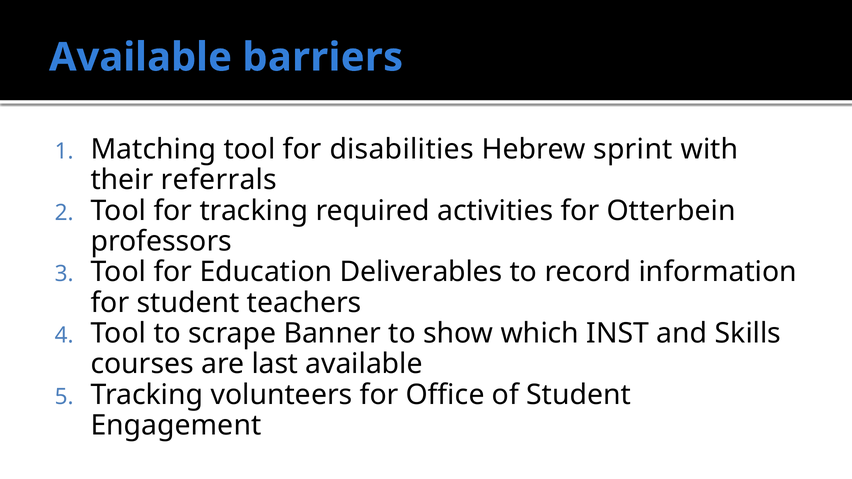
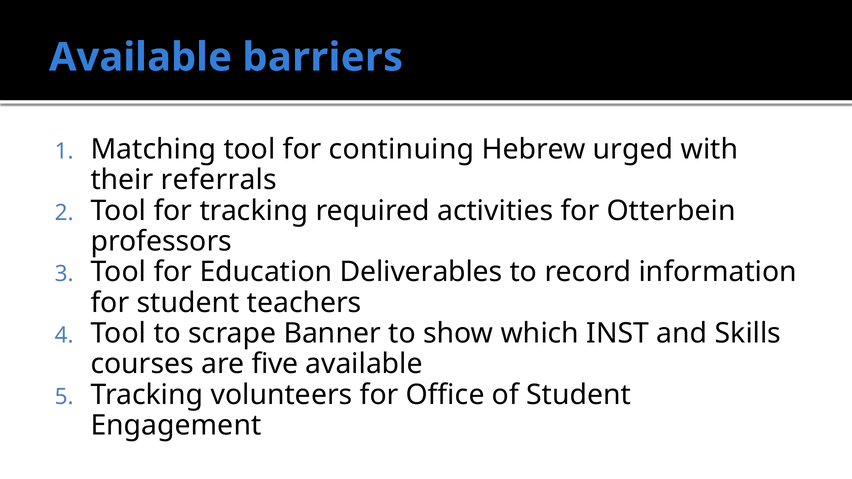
disabilities: disabilities -> continuing (402, 149)
sprint: sprint -> urged (633, 149)
last: last -> five (275, 364)
